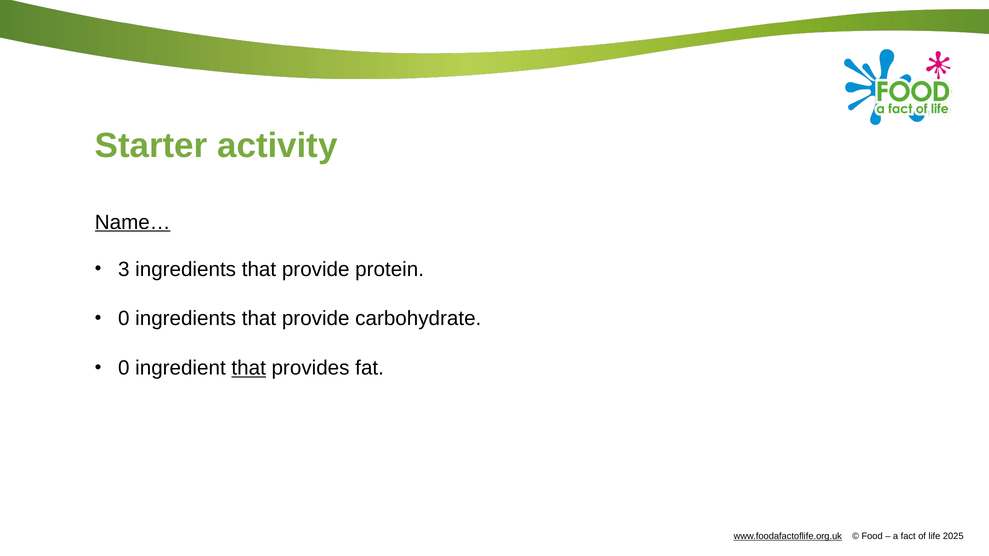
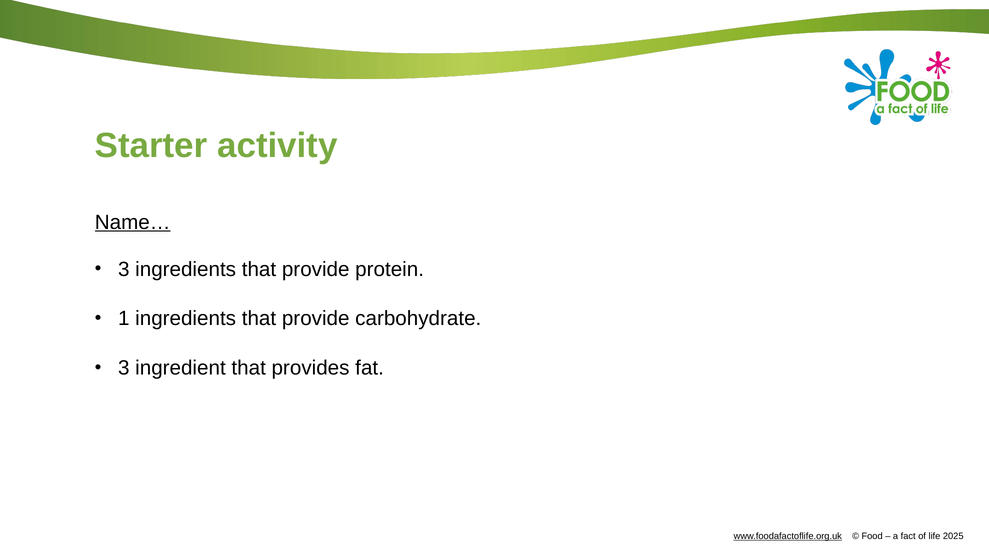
0: 0 -> 1 (124, 319)
0: 0 -> 3 (124, 368)
that underline: present -> none (249, 368)
